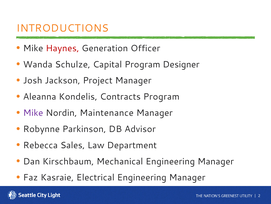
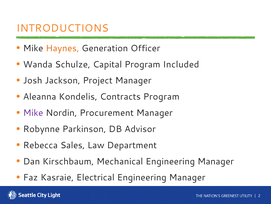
Haynes colour: red -> orange (62, 48)
Designer: Designer -> Included (181, 64)
Maintenance: Maintenance -> Procurement (107, 113)
